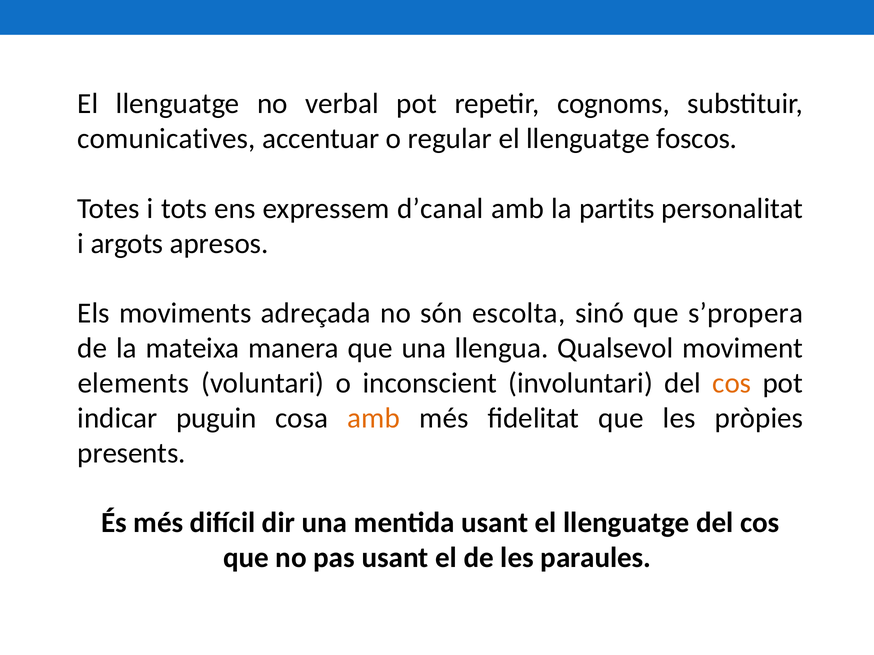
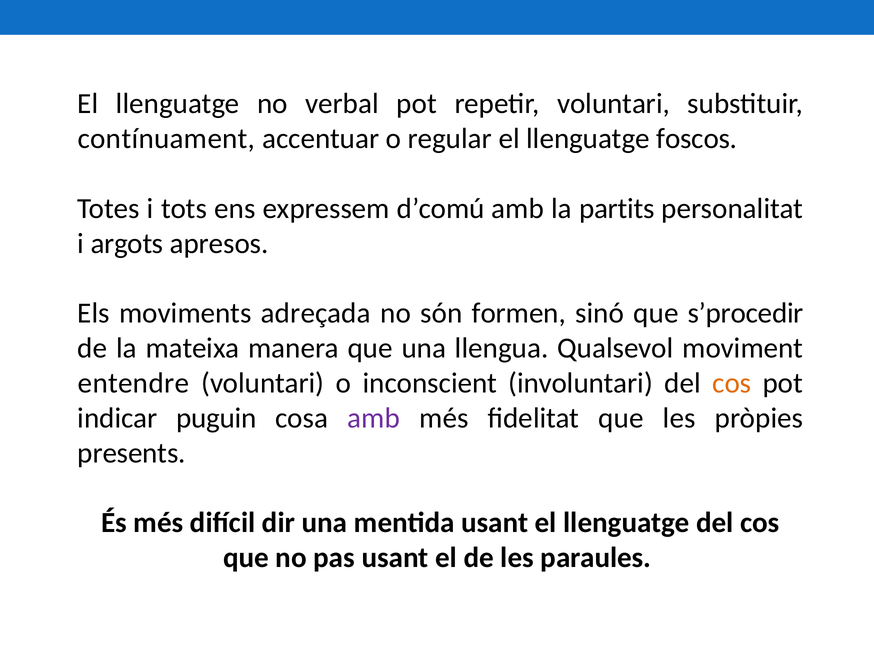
repetir cognoms: cognoms -> voluntari (613, 104)
comunicatives: comunicatives -> contínuament (166, 139)
d’canal: d’canal -> d’comú (441, 209)
escolta: escolta -> formen (519, 314)
s’propera: s’propera -> s’procedir (746, 314)
elements: elements -> entendre (133, 383)
amb colour: orange -> purple (374, 418)
